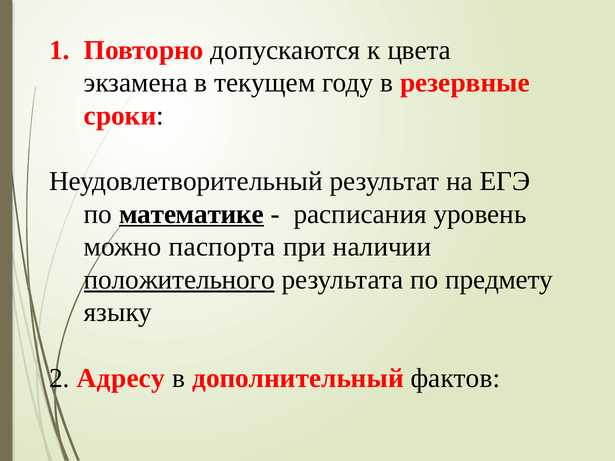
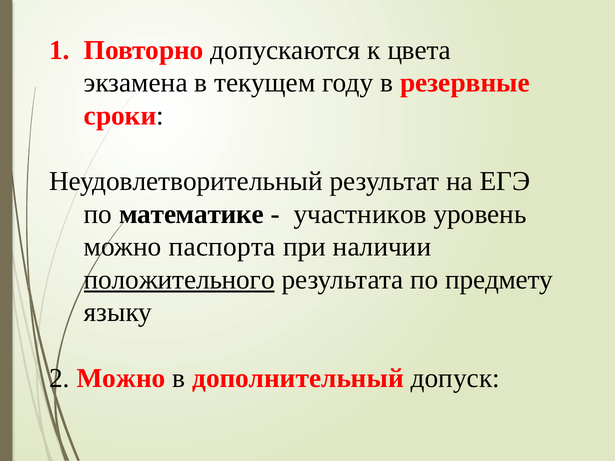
математике underline: present -> none (192, 214)
расписания: расписания -> участников (360, 214)
2 Адресу: Адресу -> Можно (121, 378)
фактов: фактов -> допуск (455, 378)
